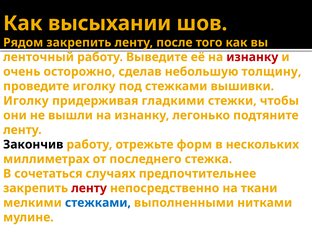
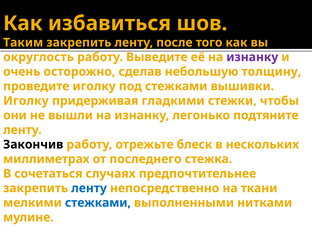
высыхании: высыхании -> избавиться (109, 23)
Рядом: Рядом -> Таким (23, 43)
ленточный: ленточный -> округлость (39, 57)
изнанку colour: red -> purple (252, 57)
форм: форм -> блеск (194, 145)
ленту colour: red -> blue (89, 188)
